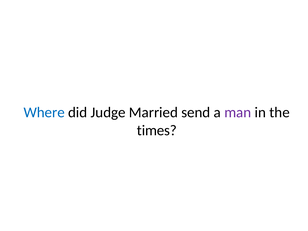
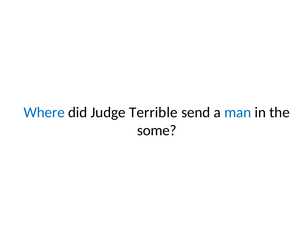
Married: Married -> Terrible (153, 113)
man colour: purple -> blue (238, 113)
times: times -> some (157, 130)
